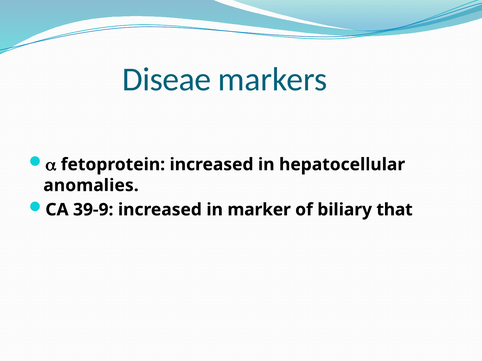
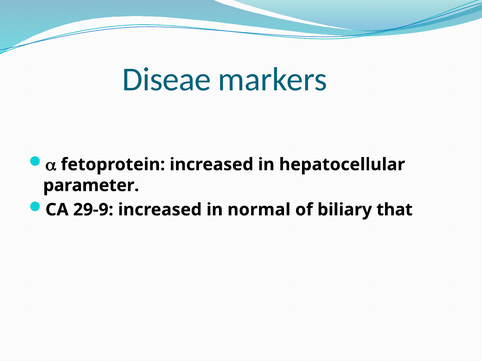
anomalies: anomalies -> parameter (91, 186)
39-9: 39-9 -> 29-9 (93, 210)
marker: marker -> normal (259, 210)
